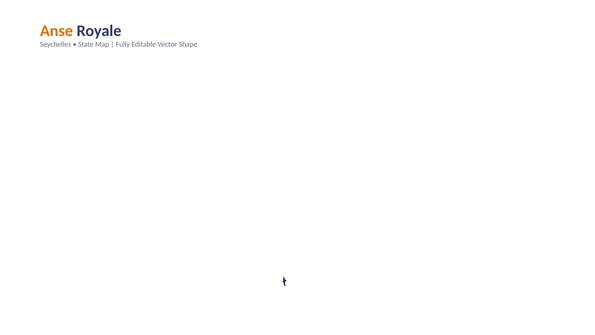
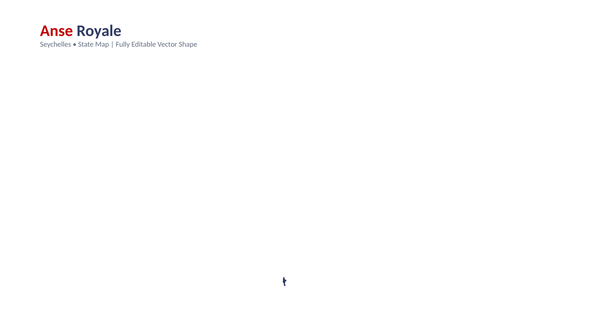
Anse colour: orange -> red (57, 31)
